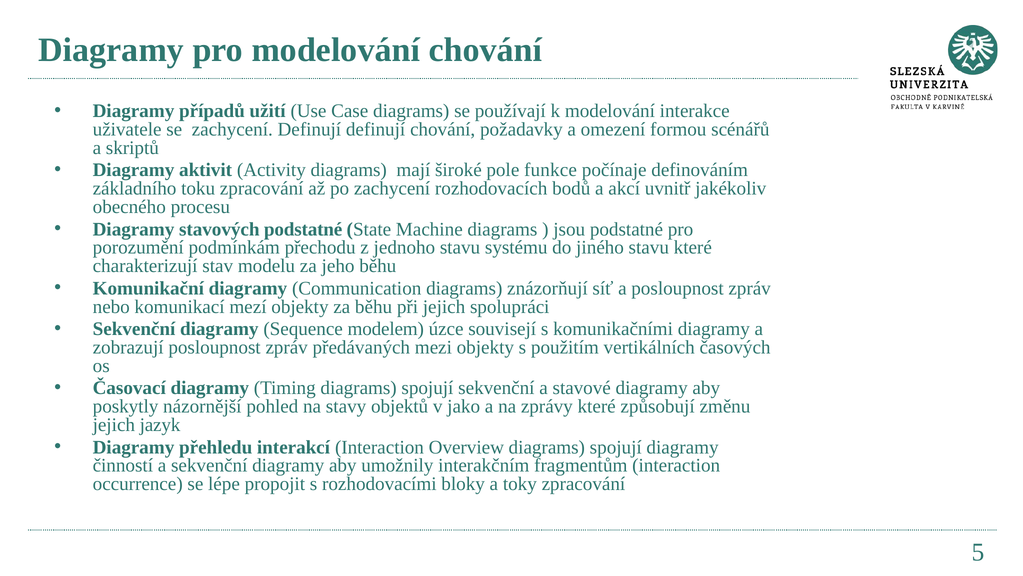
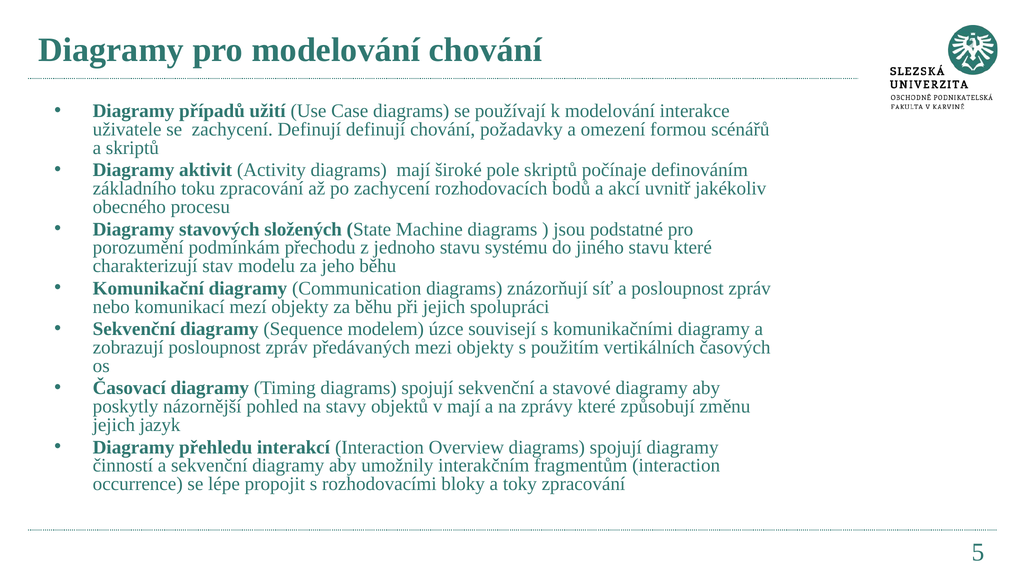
pole funkce: funkce -> skriptů (551, 170)
stavových podstatné: podstatné -> složených (303, 229)
v jako: jako -> mají (464, 406)
